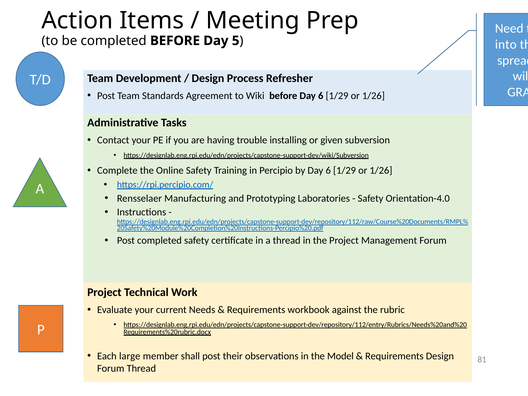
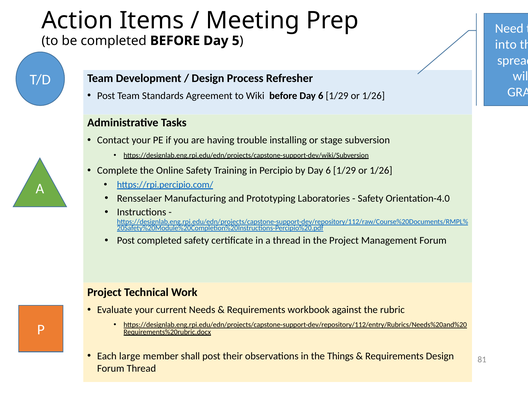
given: given -> stage (331, 140)
Model: Model -> Things (340, 356)
